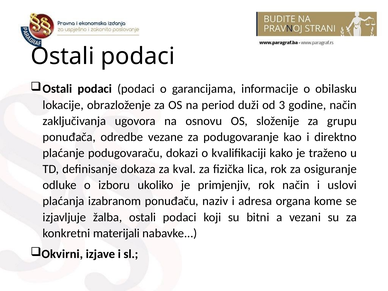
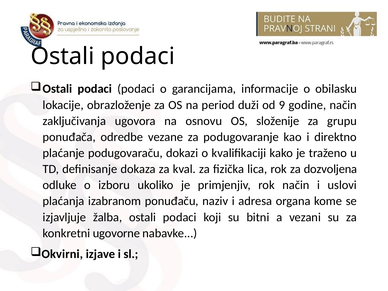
3: 3 -> 9 (282, 105)
osiguranje: osiguranje -> dozvoljena (330, 169)
materijali: materijali -> ugovorne (116, 233)
